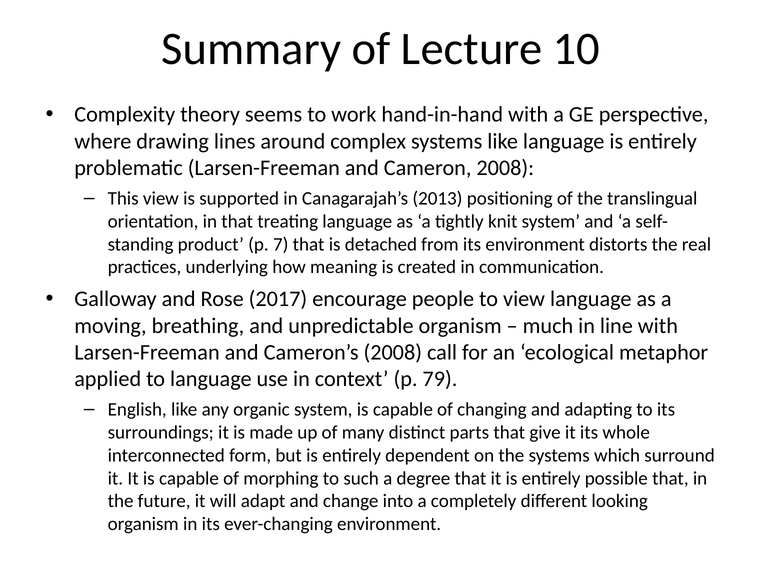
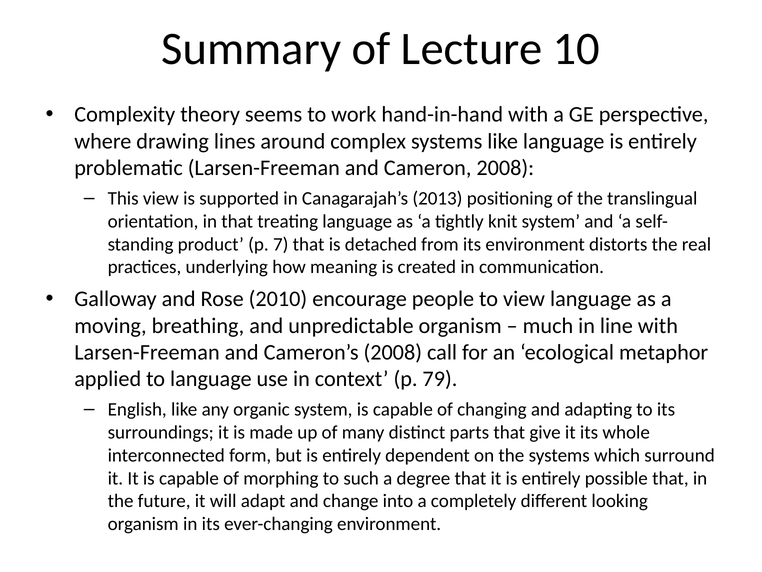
2017: 2017 -> 2010 (278, 299)
